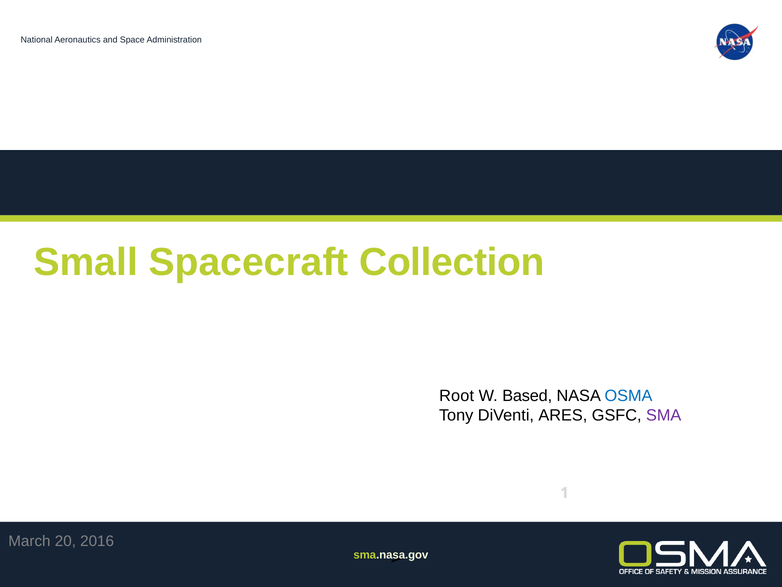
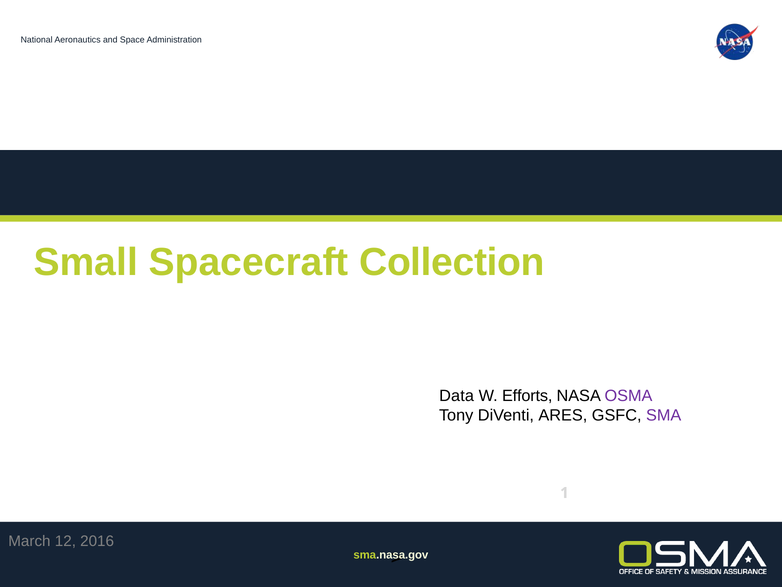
Root: Root -> Data (457, 396)
Based: Based -> Efforts (527, 396)
OSMA colour: blue -> purple (628, 396)
20: 20 -> 12 (65, 541)
